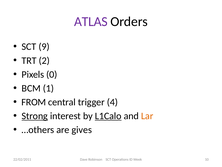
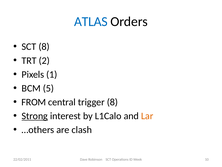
ATLAS colour: purple -> blue (91, 21)
SCT 9: 9 -> 8 (44, 47)
0: 0 -> 1 (52, 74)
1: 1 -> 5 (48, 88)
trigger 4: 4 -> 8 (112, 102)
L1Calo underline: present -> none (108, 116)
gives: gives -> clash (82, 129)
